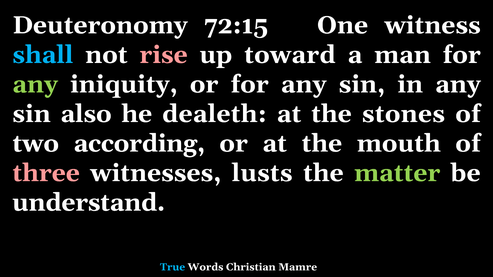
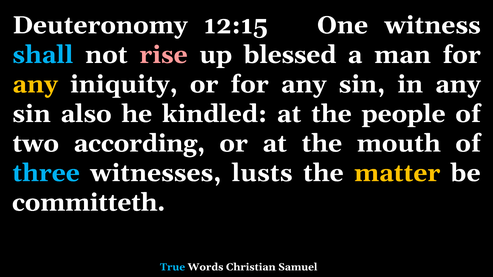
72:15: 72:15 -> 12:15 (236, 25)
toward: toward -> blessed (290, 55)
any colour: light green -> yellow (35, 84)
dealeth: dealeth -> kindled (215, 114)
stones: stones -> people (404, 114)
three colour: pink -> light blue (46, 173)
matter colour: light green -> yellow (397, 173)
understand: understand -> committeth (89, 203)
Mamre: Mamre -> Samuel (298, 267)
